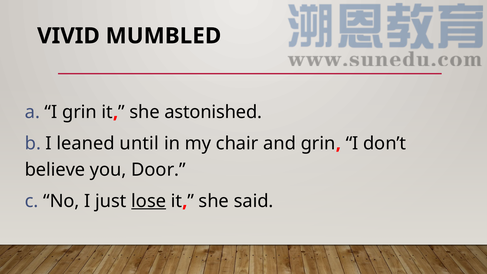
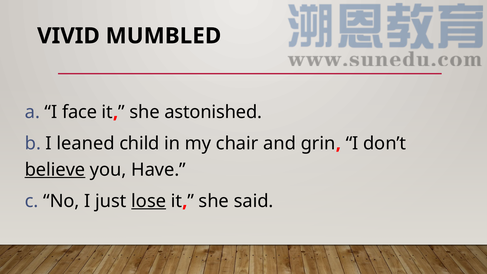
I grin: grin -> face (80, 112)
until: until -> child (139, 143)
believe underline: none -> present (55, 170)
Door: Door -> Have (159, 170)
